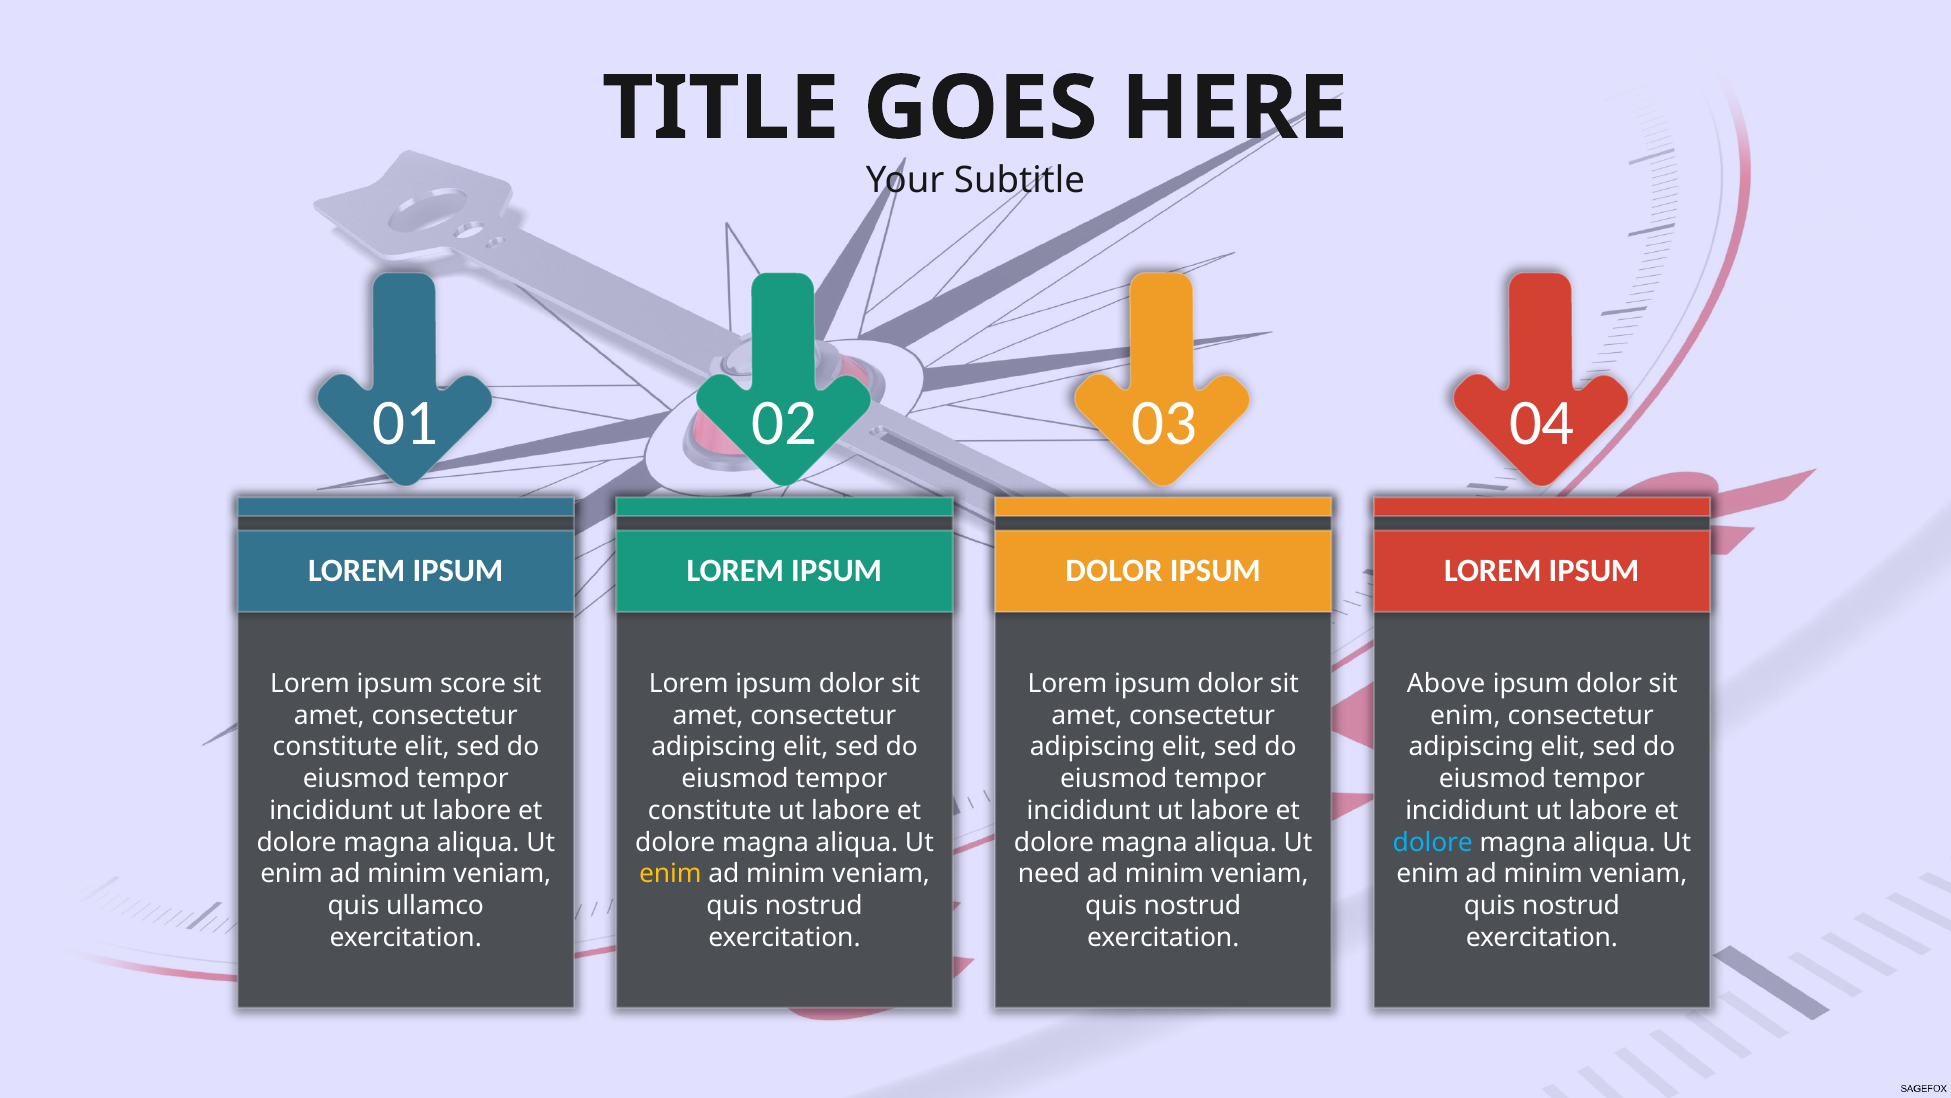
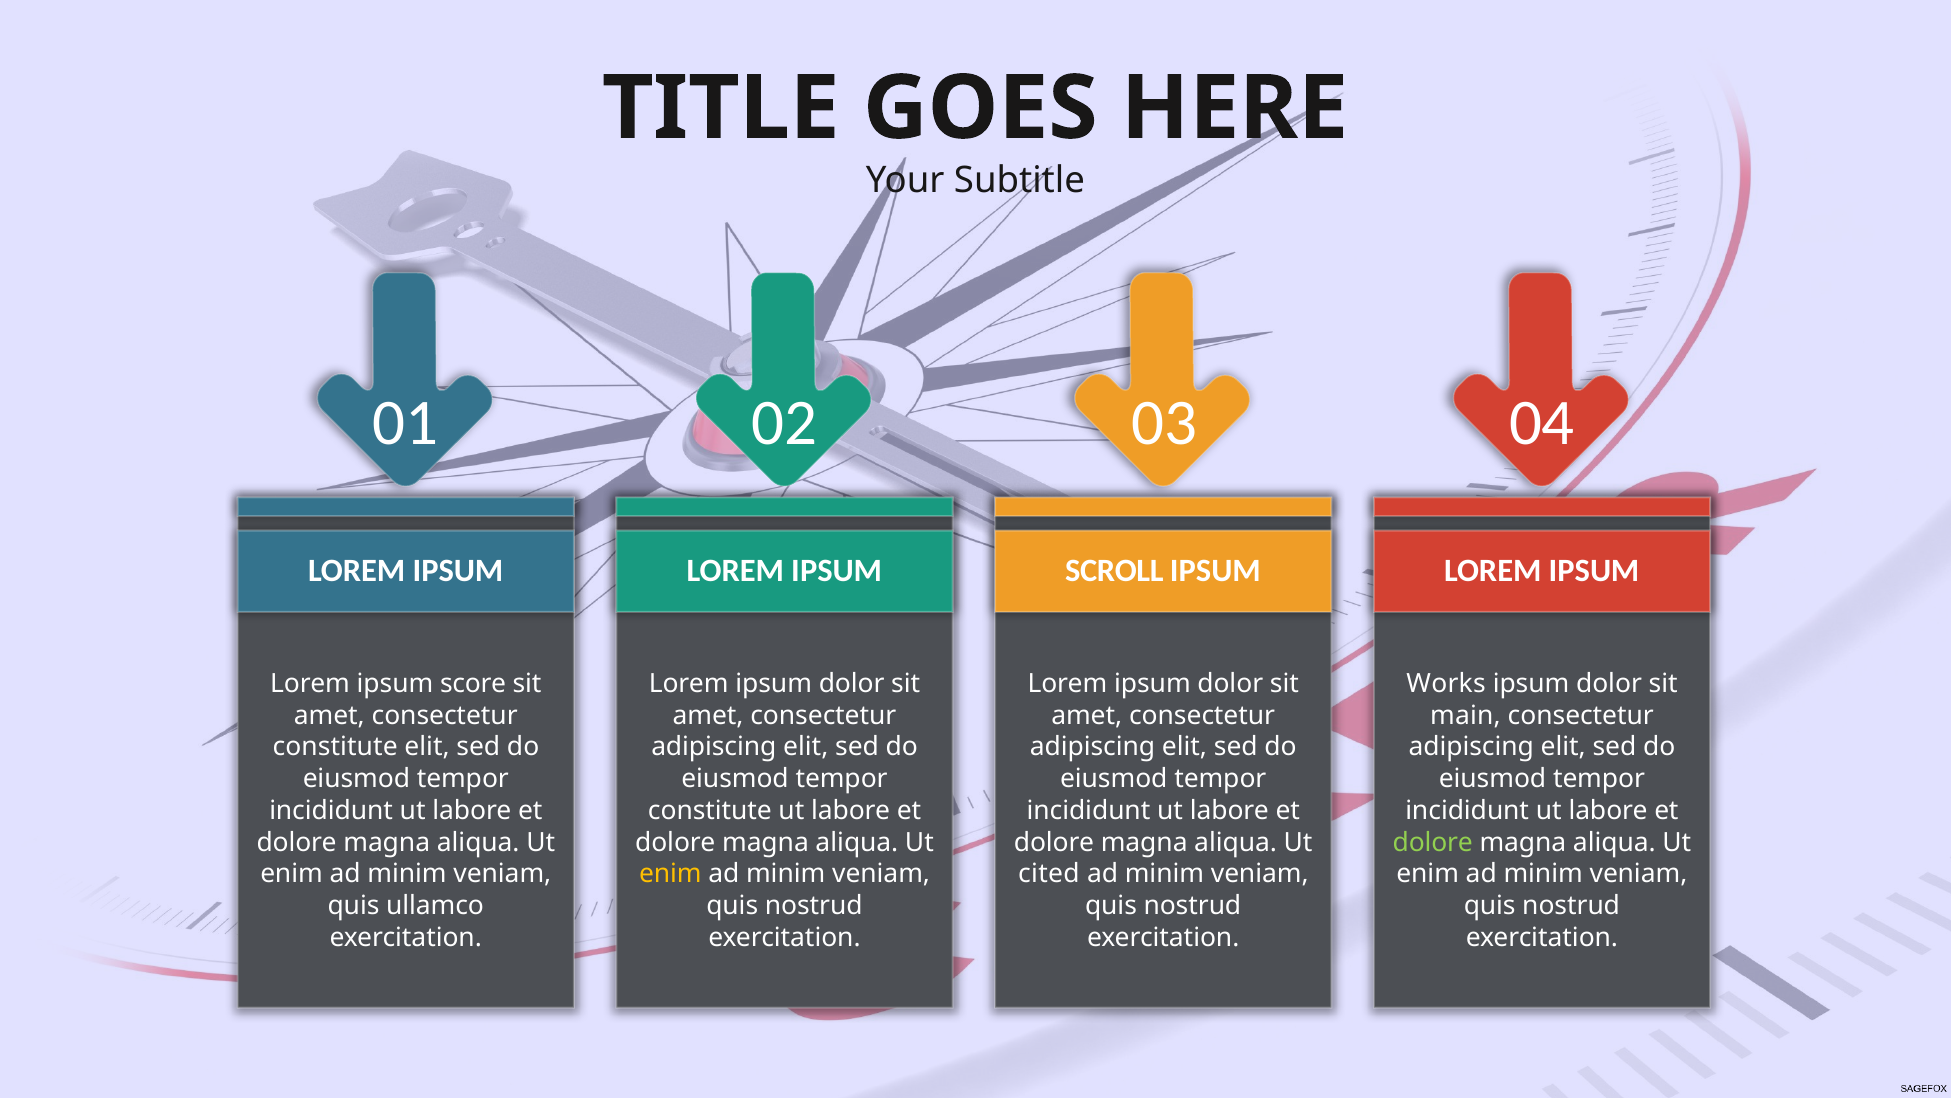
DOLOR: DOLOR -> SCROLL (1114, 570)
Above: Above -> Works (1446, 683)
enim: enim -> main (1465, 715)
dolore colour: light blue -> light green (1433, 842)
need: need -> cited (1049, 874)
